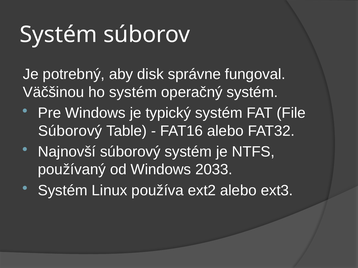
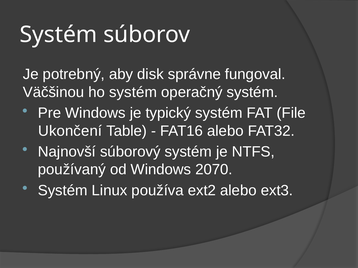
Súborový: Súborový -> Ukončení (70, 131)
2033: 2033 -> 2070 (214, 170)
